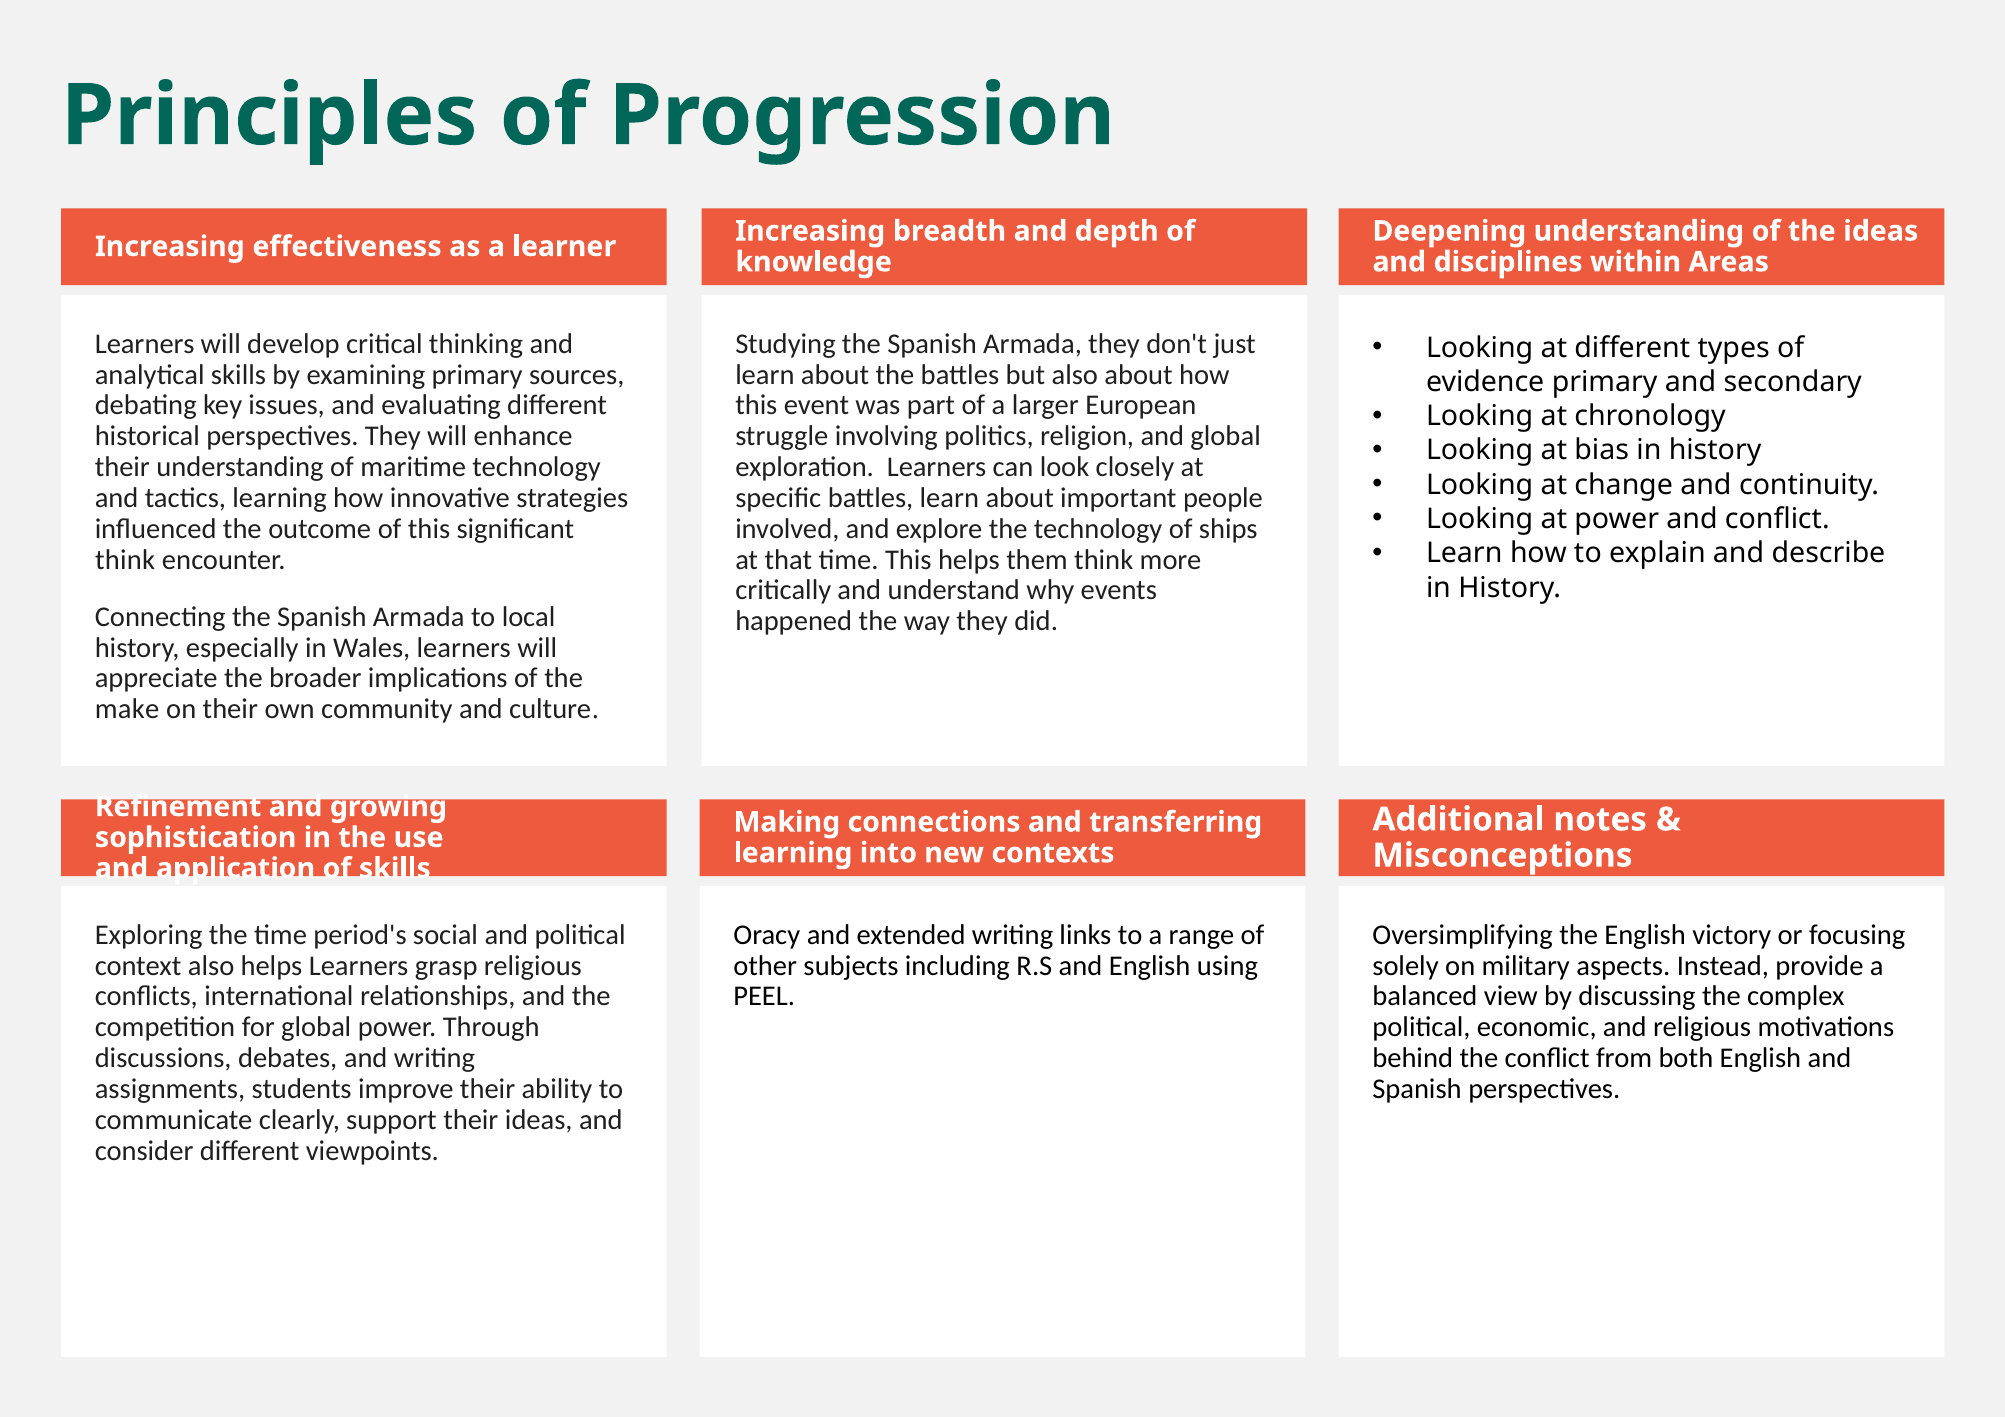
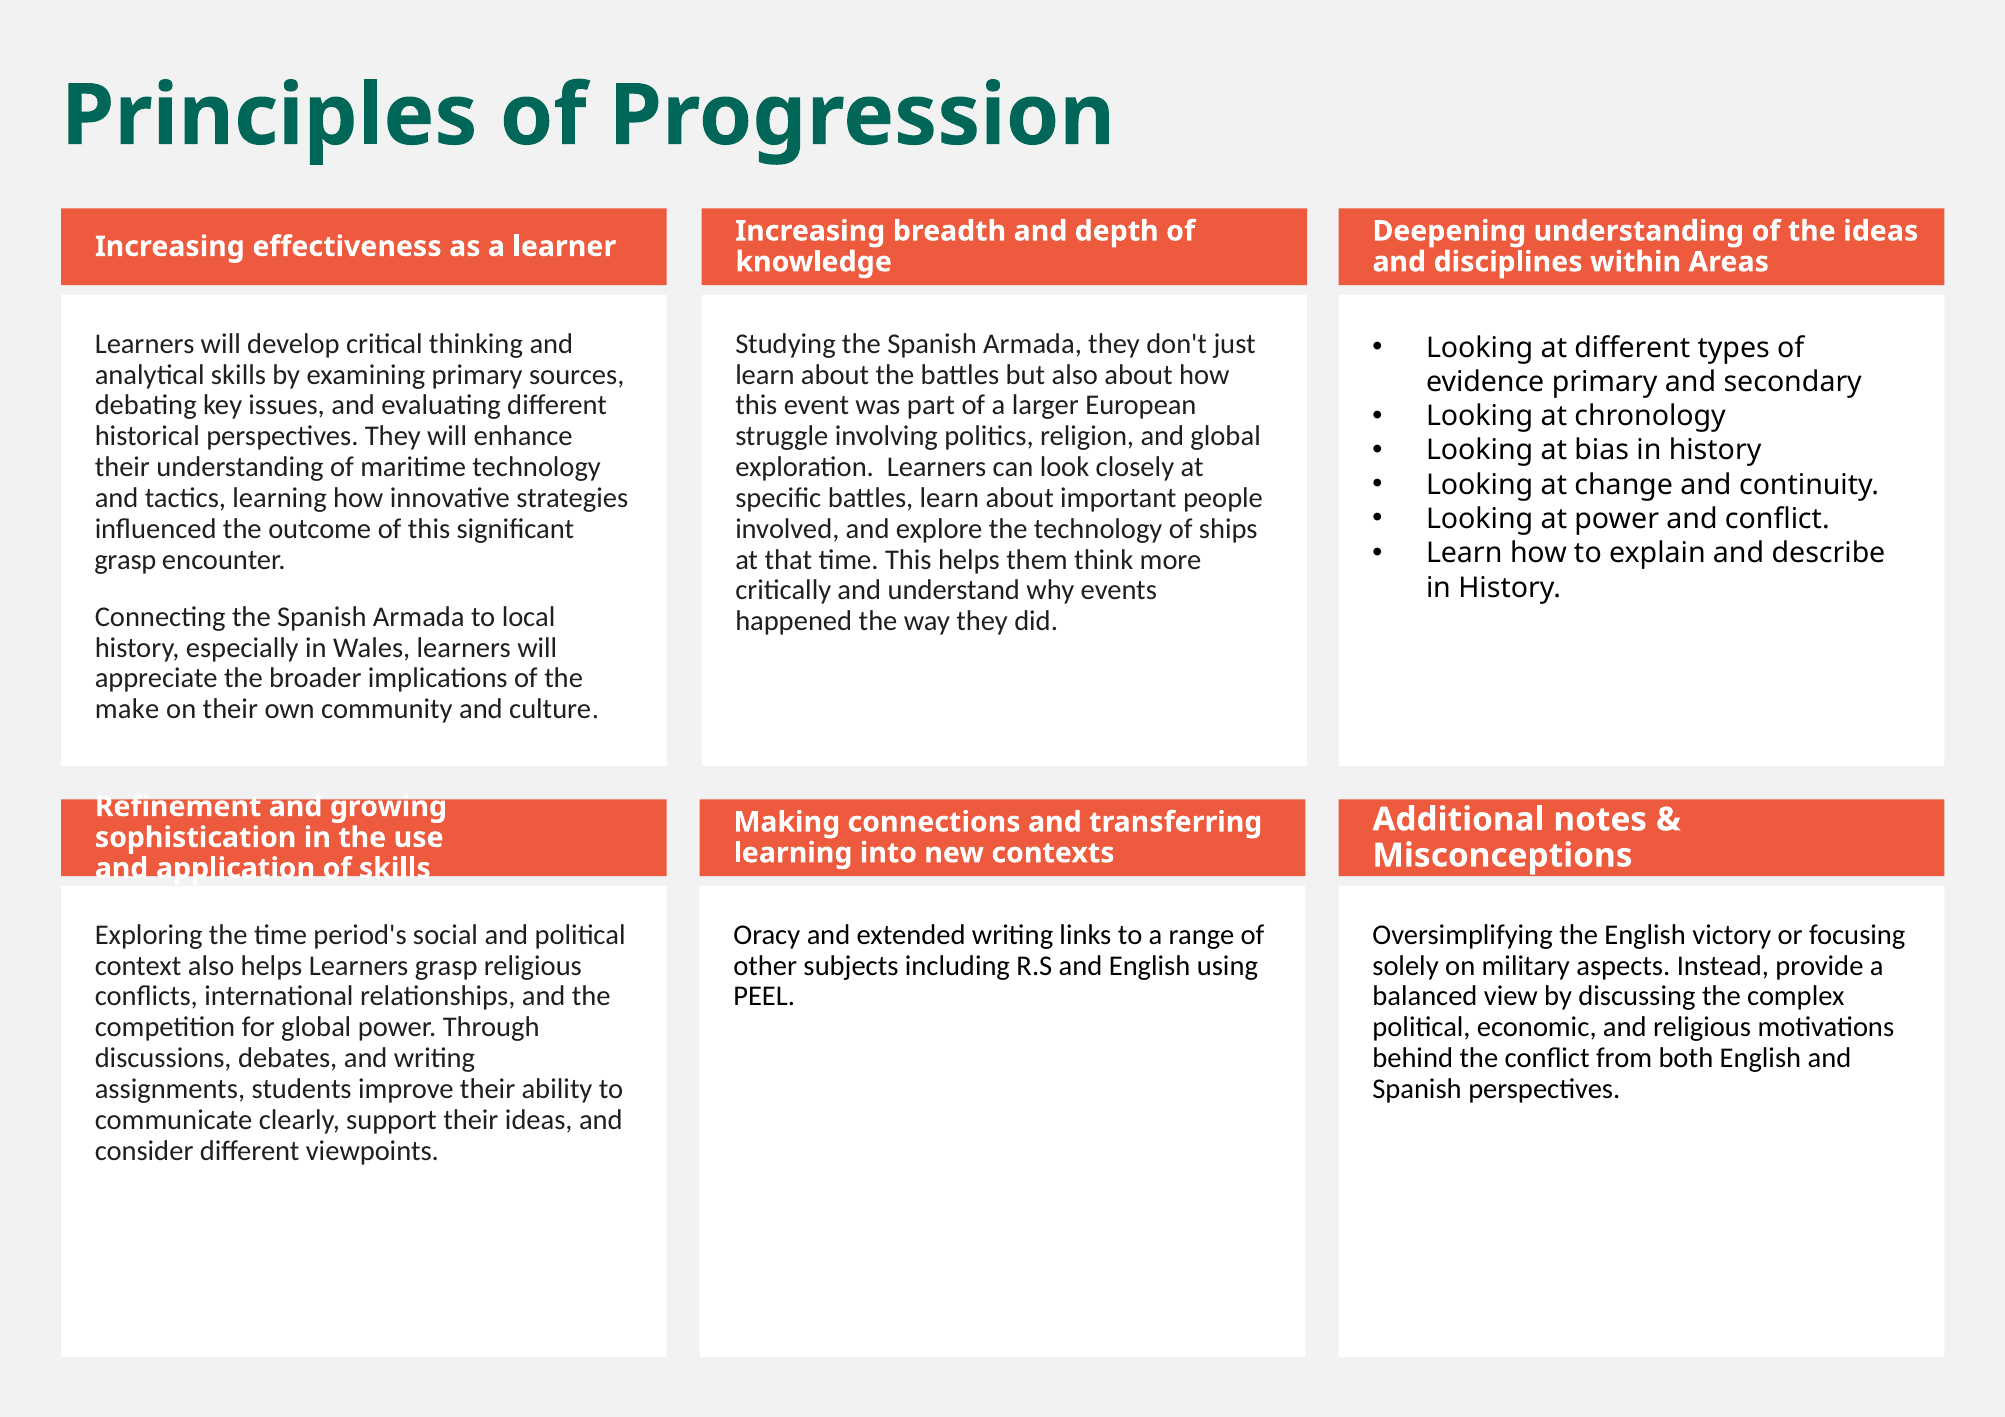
think: think -> grasp (125, 560)
